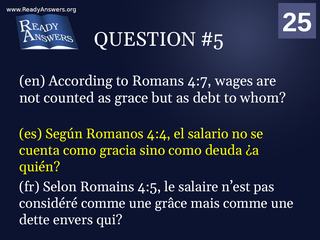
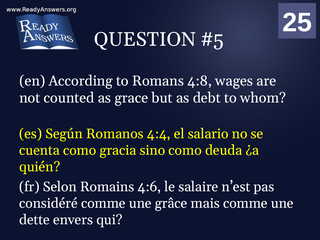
4:7: 4:7 -> 4:8 (200, 81)
4:5: 4:5 -> 4:6 (149, 187)
